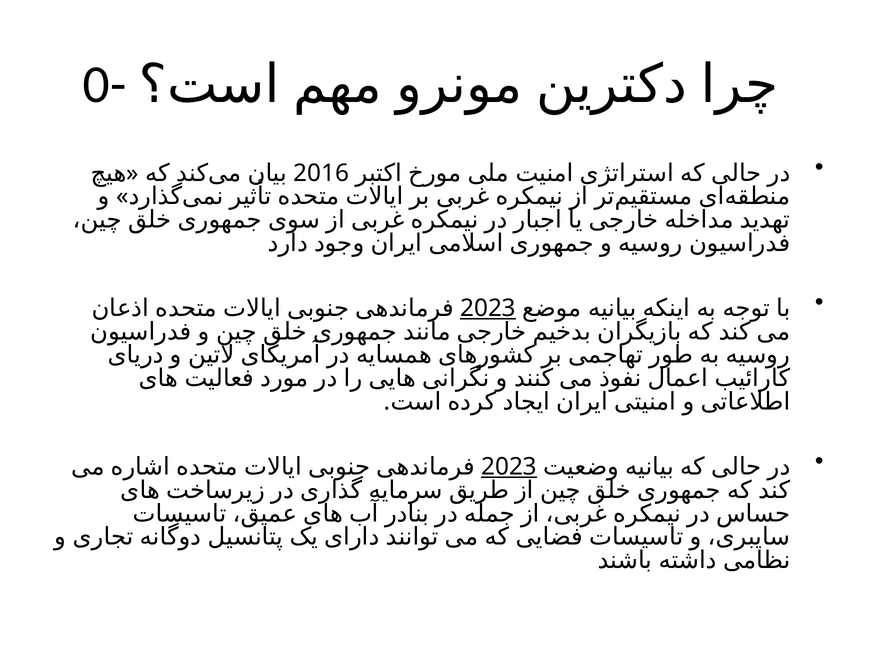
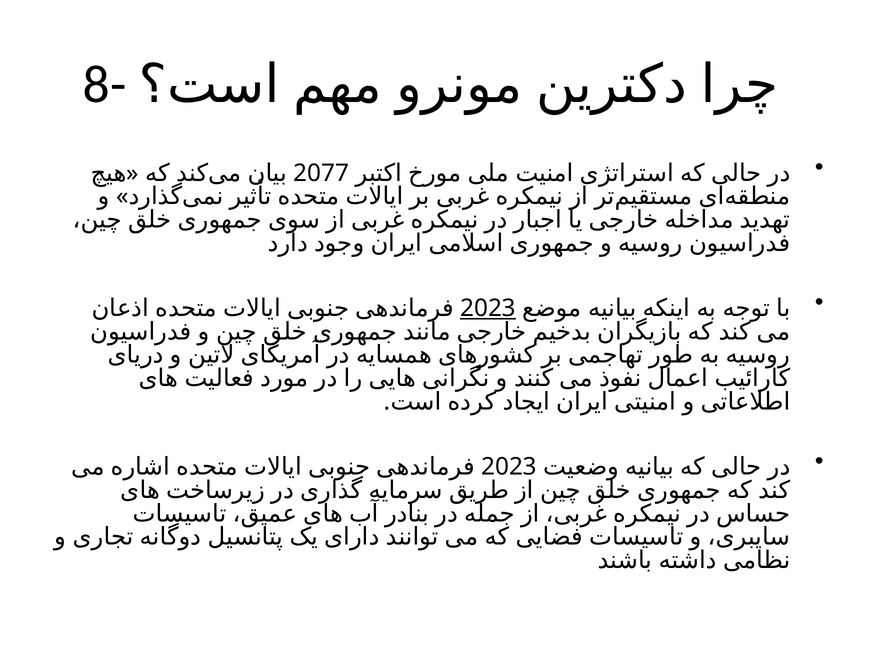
0-: 0- -> 8- (105, 85)
2016: 2016 -> 2077 (321, 173)
2023 underline: present -> none (509, 467)
